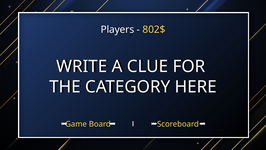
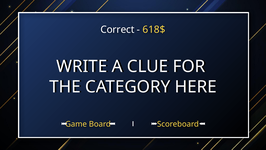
Players: Players -> Correct (117, 29)
802$: 802$ -> 618$ (154, 29)
